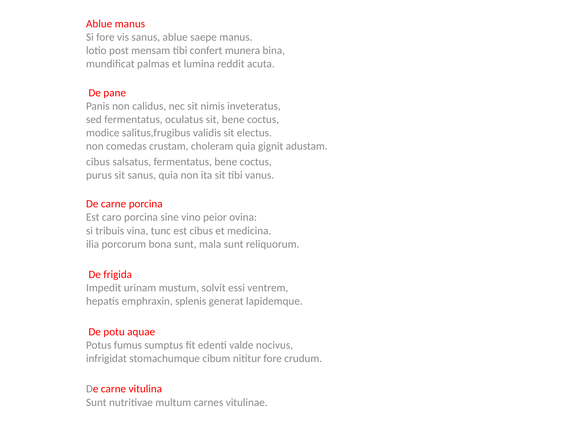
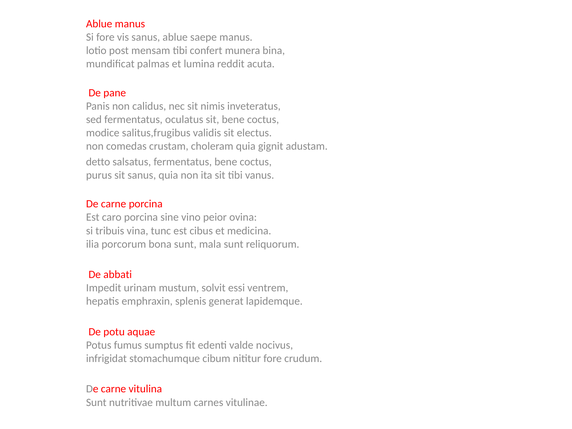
cibus: cibus -> detto (98, 162)
frigida: frigida -> abbati (118, 275)
